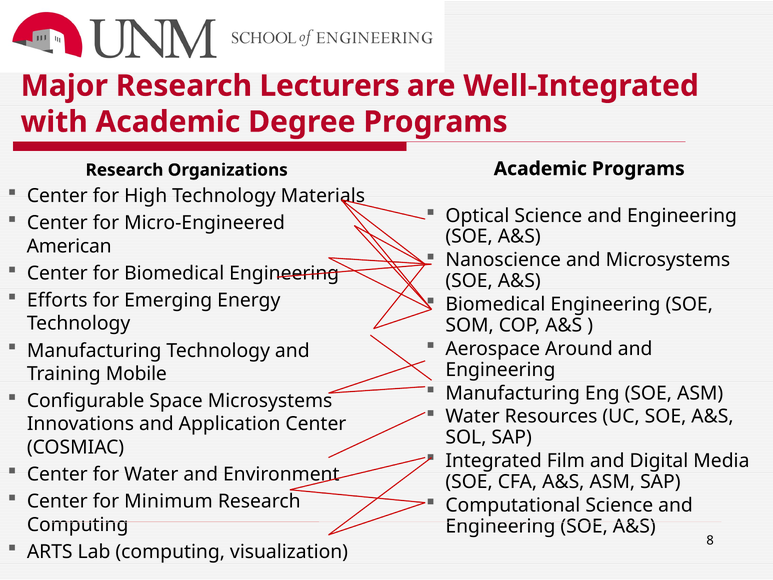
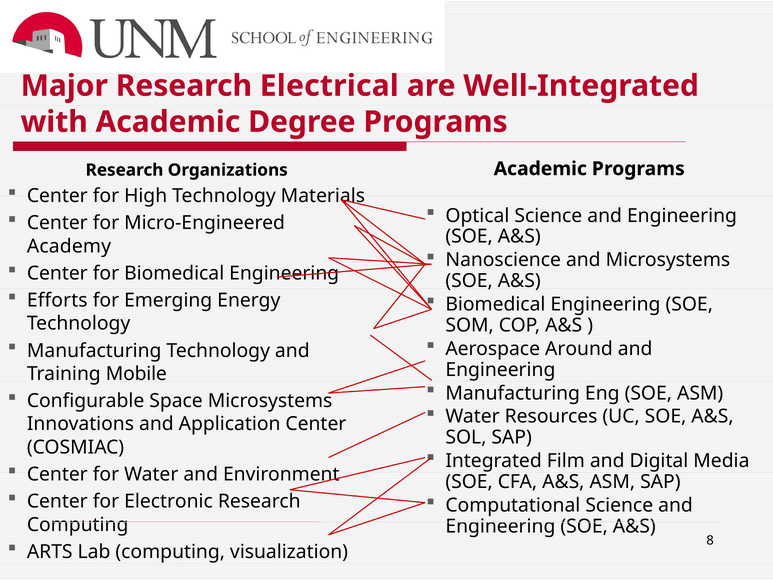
Lecturers: Lecturers -> Electrical (329, 86)
American: American -> Academy (69, 246)
Minimum: Minimum -> Electronic (169, 501)
